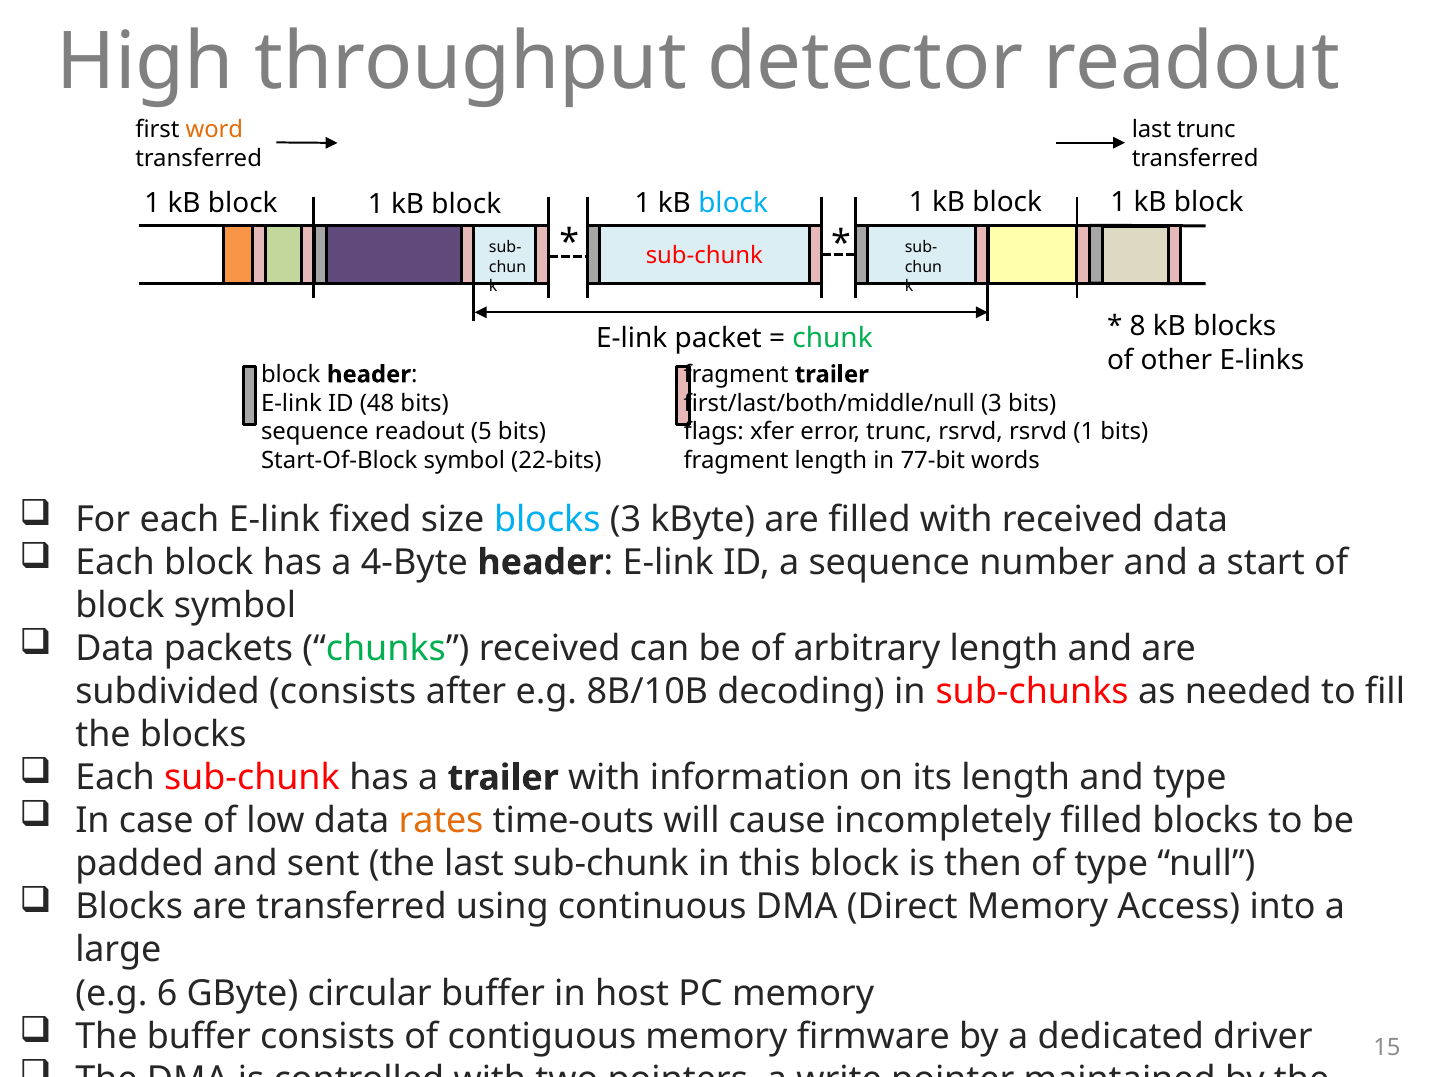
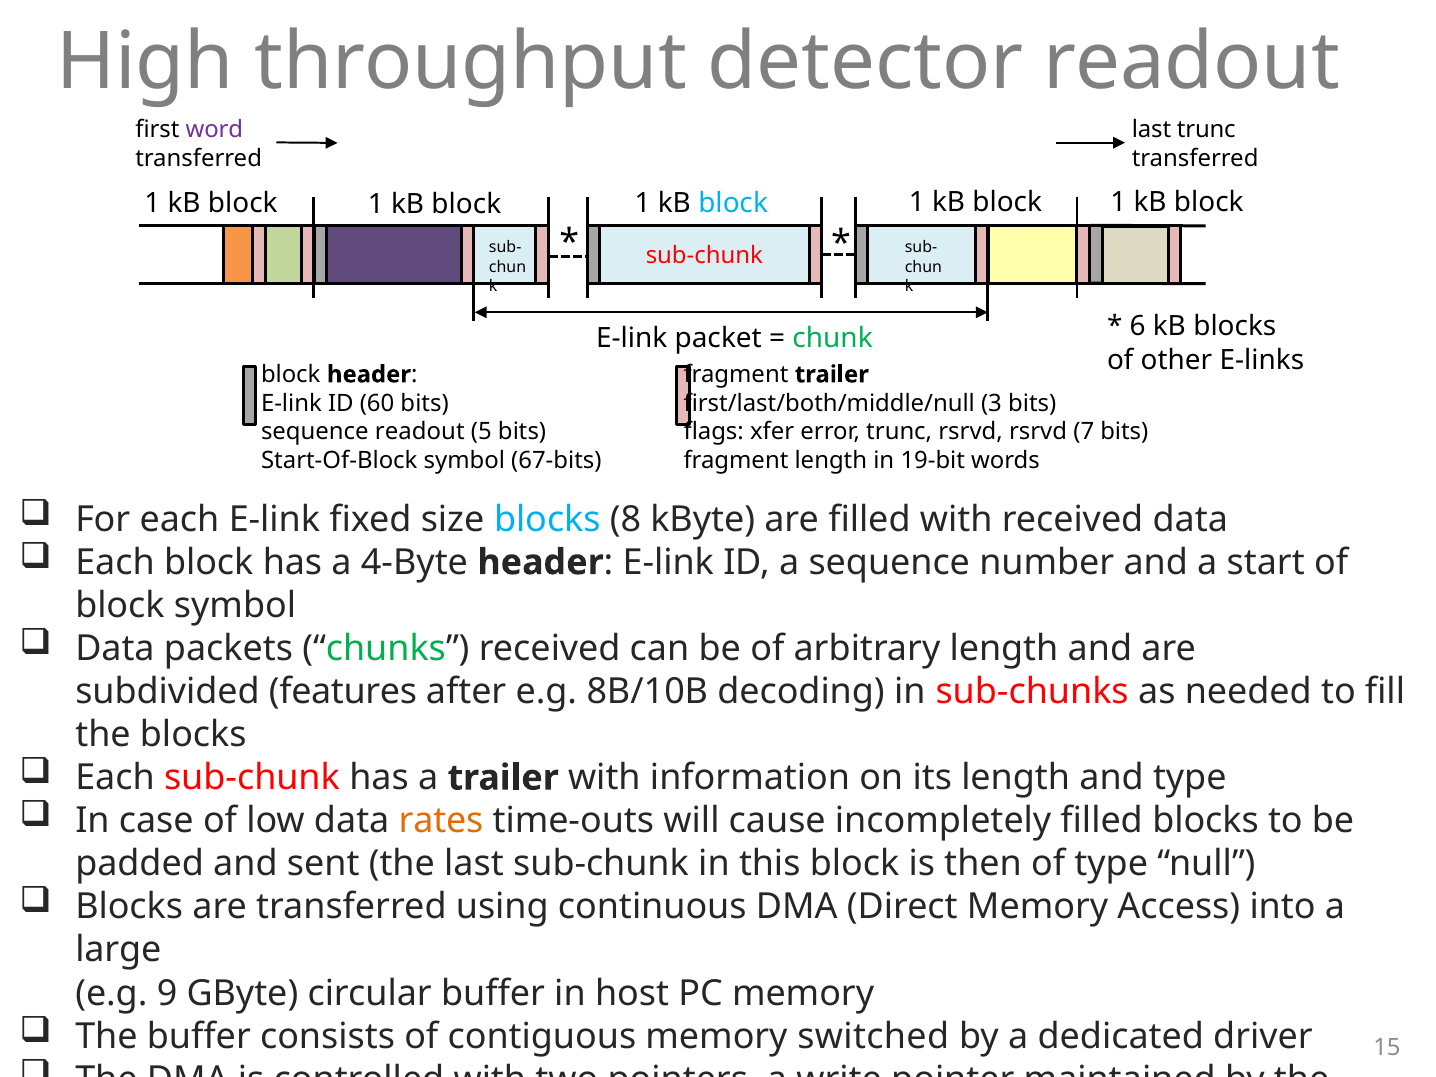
word colour: orange -> purple (214, 130)
8: 8 -> 6 (1138, 327)
48: 48 -> 60 (377, 403)
rsrvd 1: 1 -> 7 (1084, 432)
22-bits: 22-bits -> 67-bits (556, 461)
77-bit: 77-bit -> 19-bit (933, 461)
blocks 3: 3 -> 8 (626, 519)
subdivided consists: consists -> features (343, 692)
6: 6 -> 9 (167, 993)
firmware: firmware -> switched (873, 1036)
